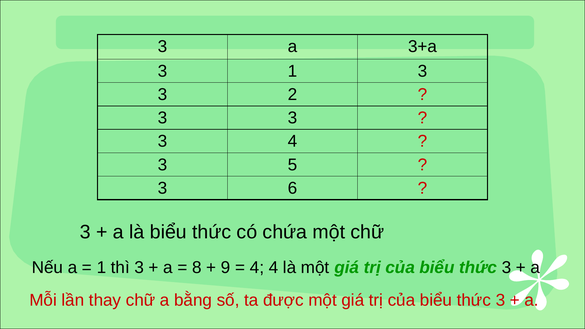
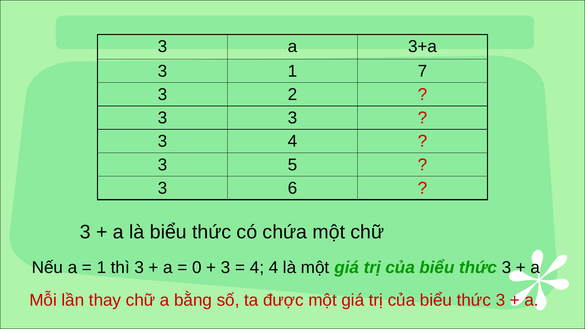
1 3: 3 -> 7 (422, 71)
8: 8 -> 0 (197, 267)
9: 9 -> 3 (226, 267)
